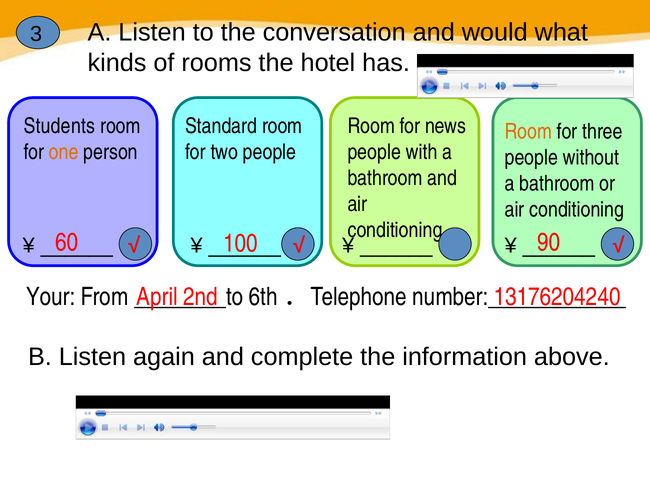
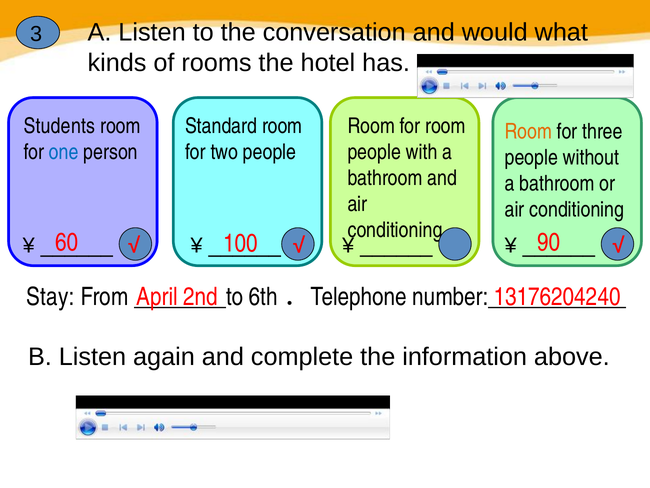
for news: news -> room (445, 126)
one colour: orange -> blue (64, 152)
Your: Your -> Stay (51, 296)
